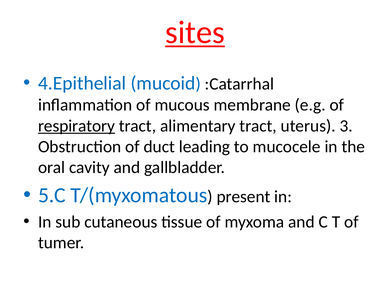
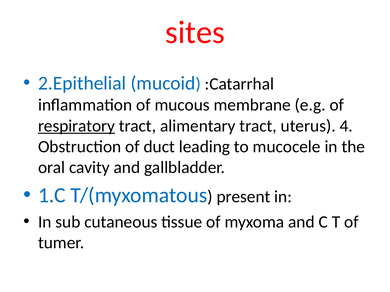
sites underline: present -> none (195, 32)
4.Epithelial: 4.Epithelial -> 2.Epithelial (82, 83)
3: 3 -> 4 (346, 126)
5.C: 5.C -> 1.C (52, 196)
